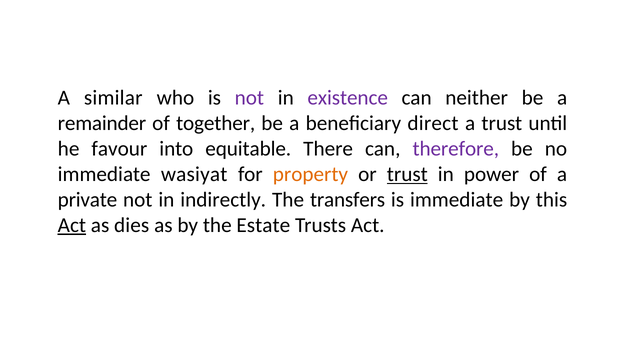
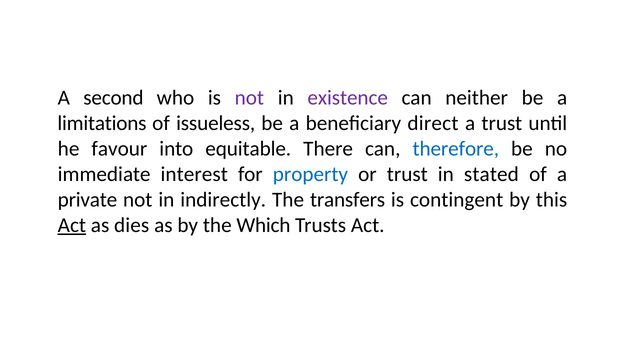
similar: similar -> second (113, 98)
remainder: remainder -> limitations (102, 123)
together: together -> issueless (216, 123)
therefore colour: purple -> blue (456, 149)
wasiyat: wasiyat -> interest (194, 174)
property colour: orange -> blue (310, 174)
trust underline: present -> none (407, 174)
power: power -> stated (491, 174)
is immediate: immediate -> contingent (457, 200)
Estate: Estate -> Which (263, 225)
